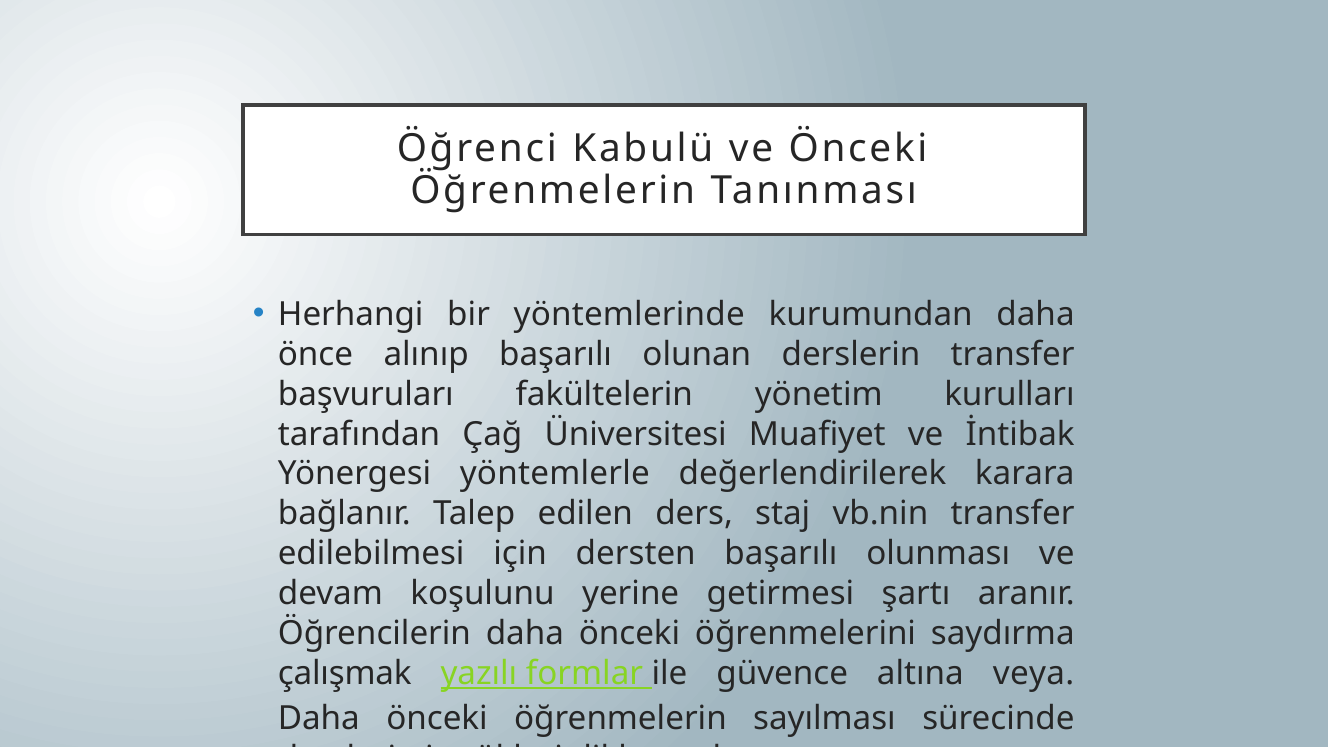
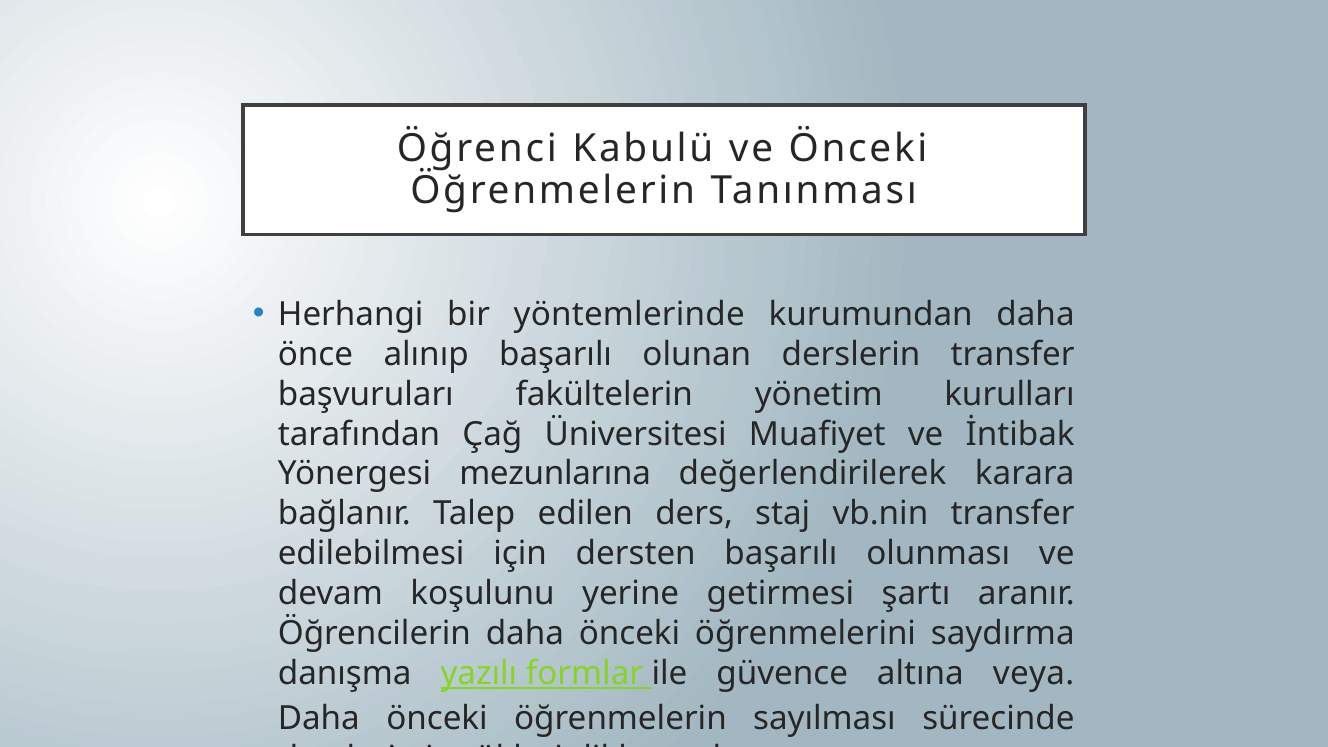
yöntemlerle: yöntemlerle -> mezunlarına (555, 474)
çalışmak: çalışmak -> danışma (345, 673)
